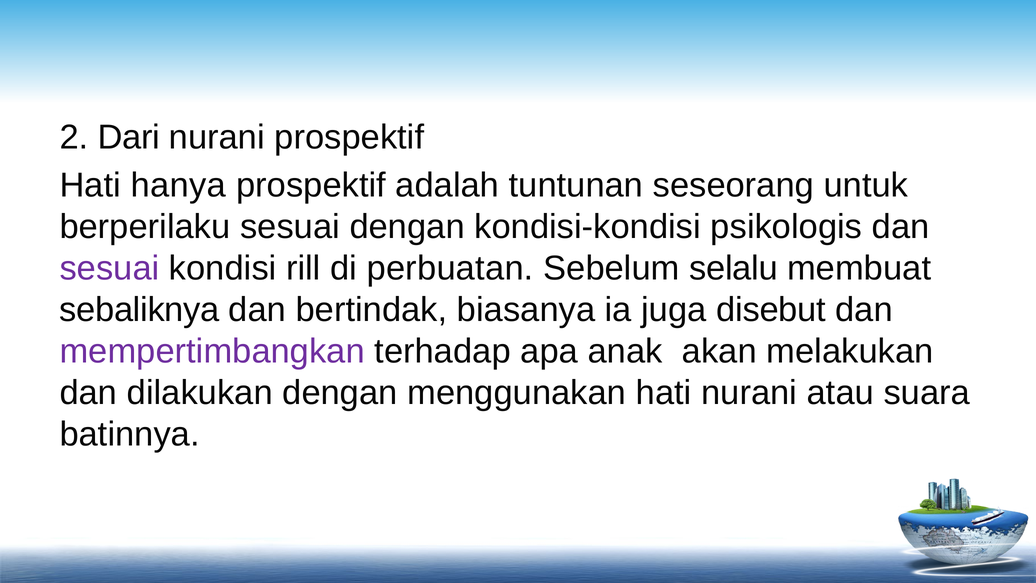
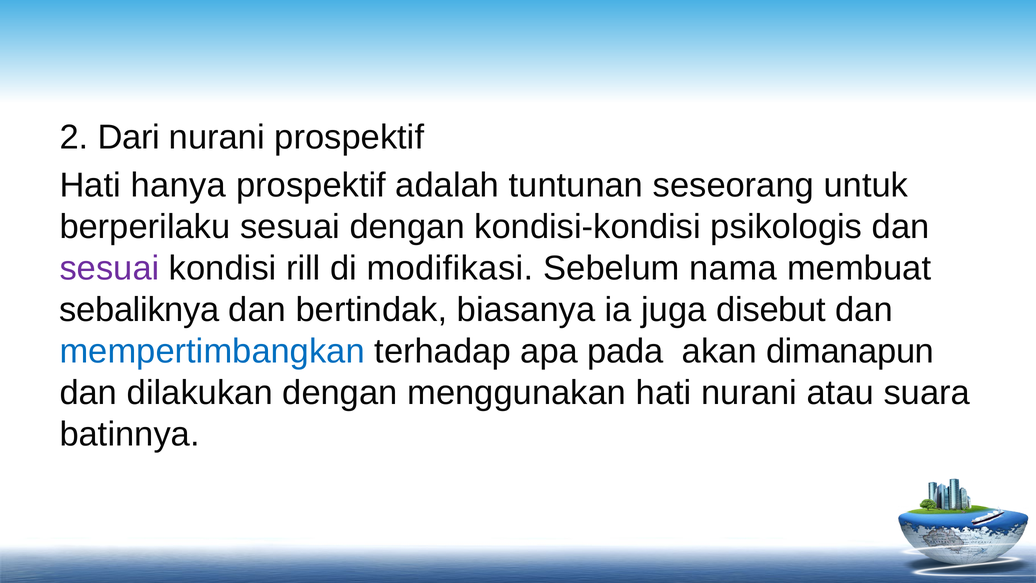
perbuatan: perbuatan -> modifikasi (450, 268)
selalu: selalu -> nama (733, 268)
mempertimbangkan colour: purple -> blue (212, 351)
anak: anak -> pada (625, 351)
melakukan: melakukan -> dimanapun (850, 351)
